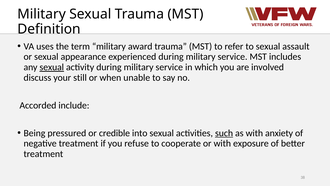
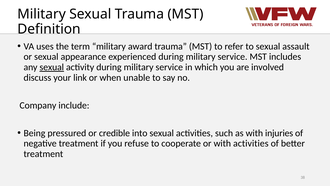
still: still -> link (80, 77)
Accorded: Accorded -> Company (38, 105)
such underline: present -> none (224, 133)
anxiety: anxiety -> injuries (279, 133)
with exposure: exposure -> activities (251, 143)
